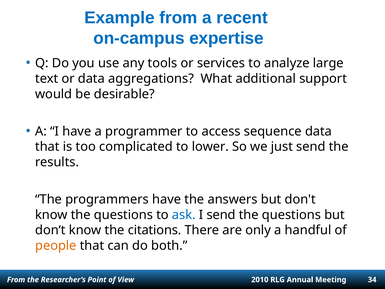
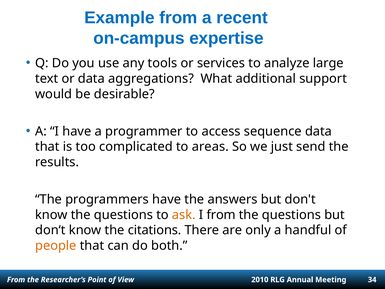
lower: lower -> areas (210, 147)
ask colour: blue -> orange (184, 215)
I send: send -> from (221, 215)
